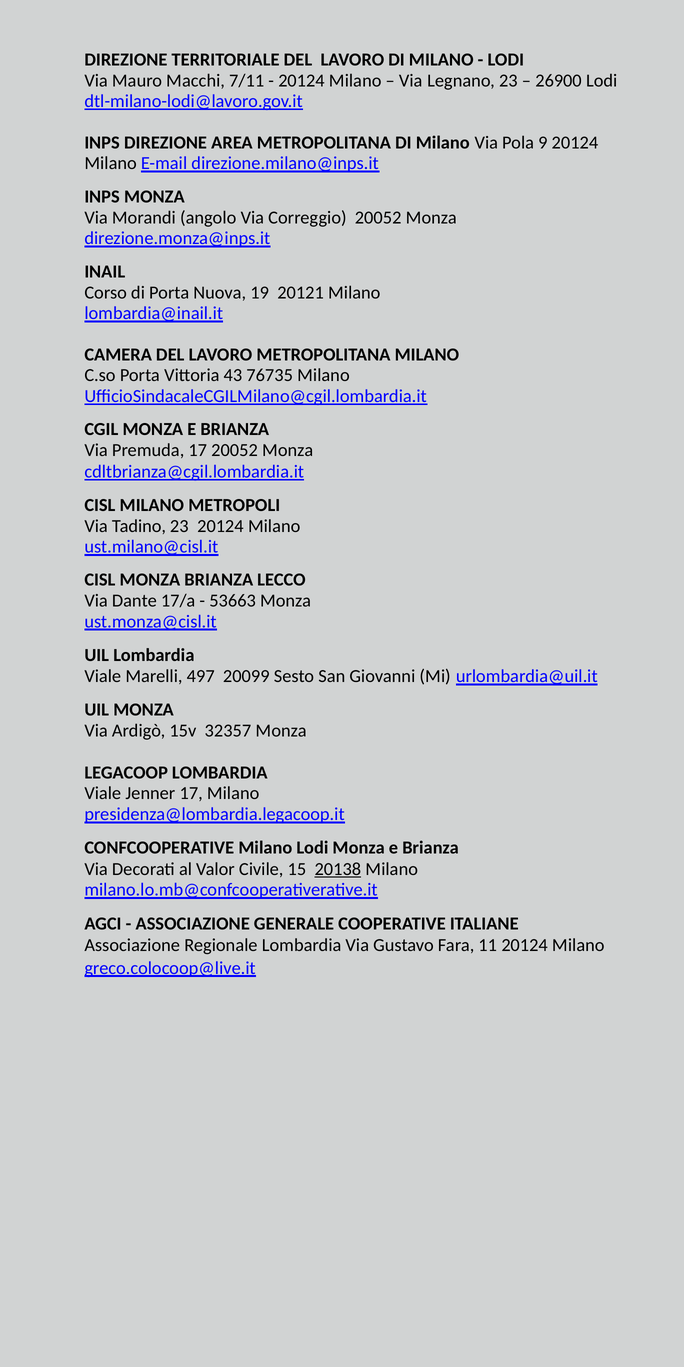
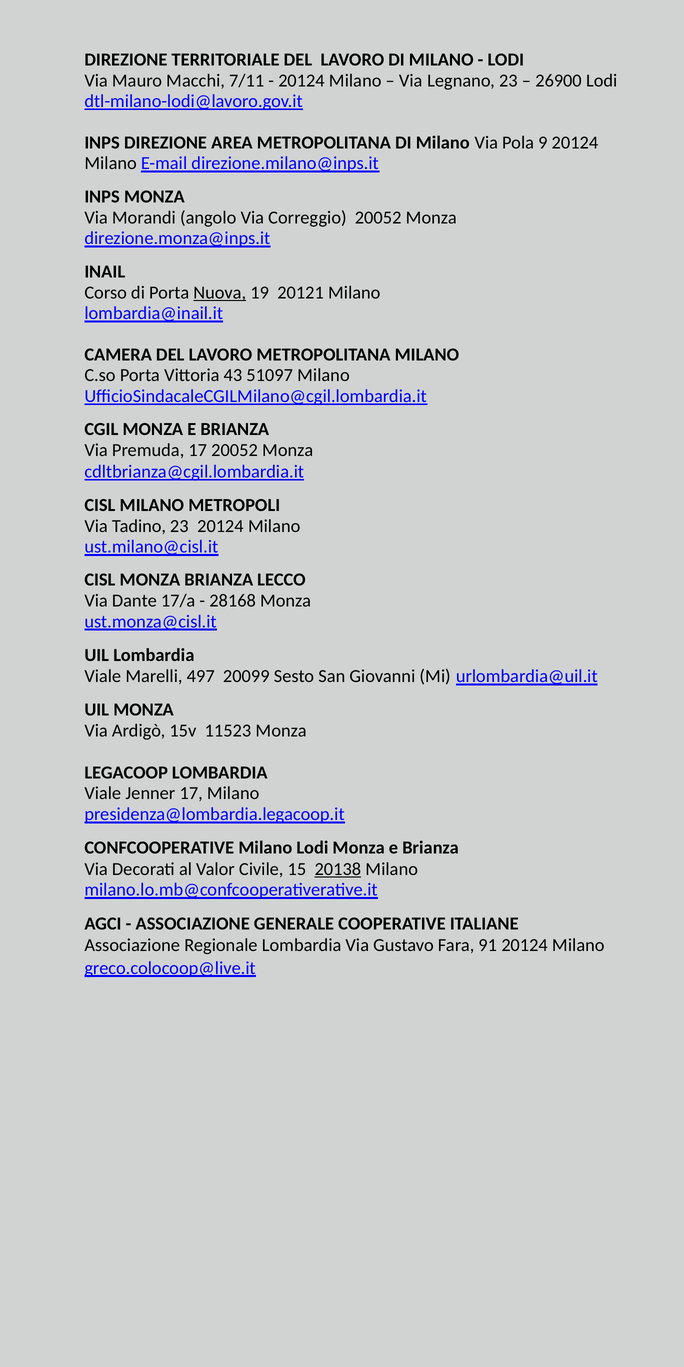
Nuova underline: none -> present (220, 293)
76735: 76735 -> 51097 (270, 376)
53663: 53663 -> 28168 (233, 601)
32357: 32357 -> 11523 (228, 731)
11: 11 -> 91 (488, 945)
